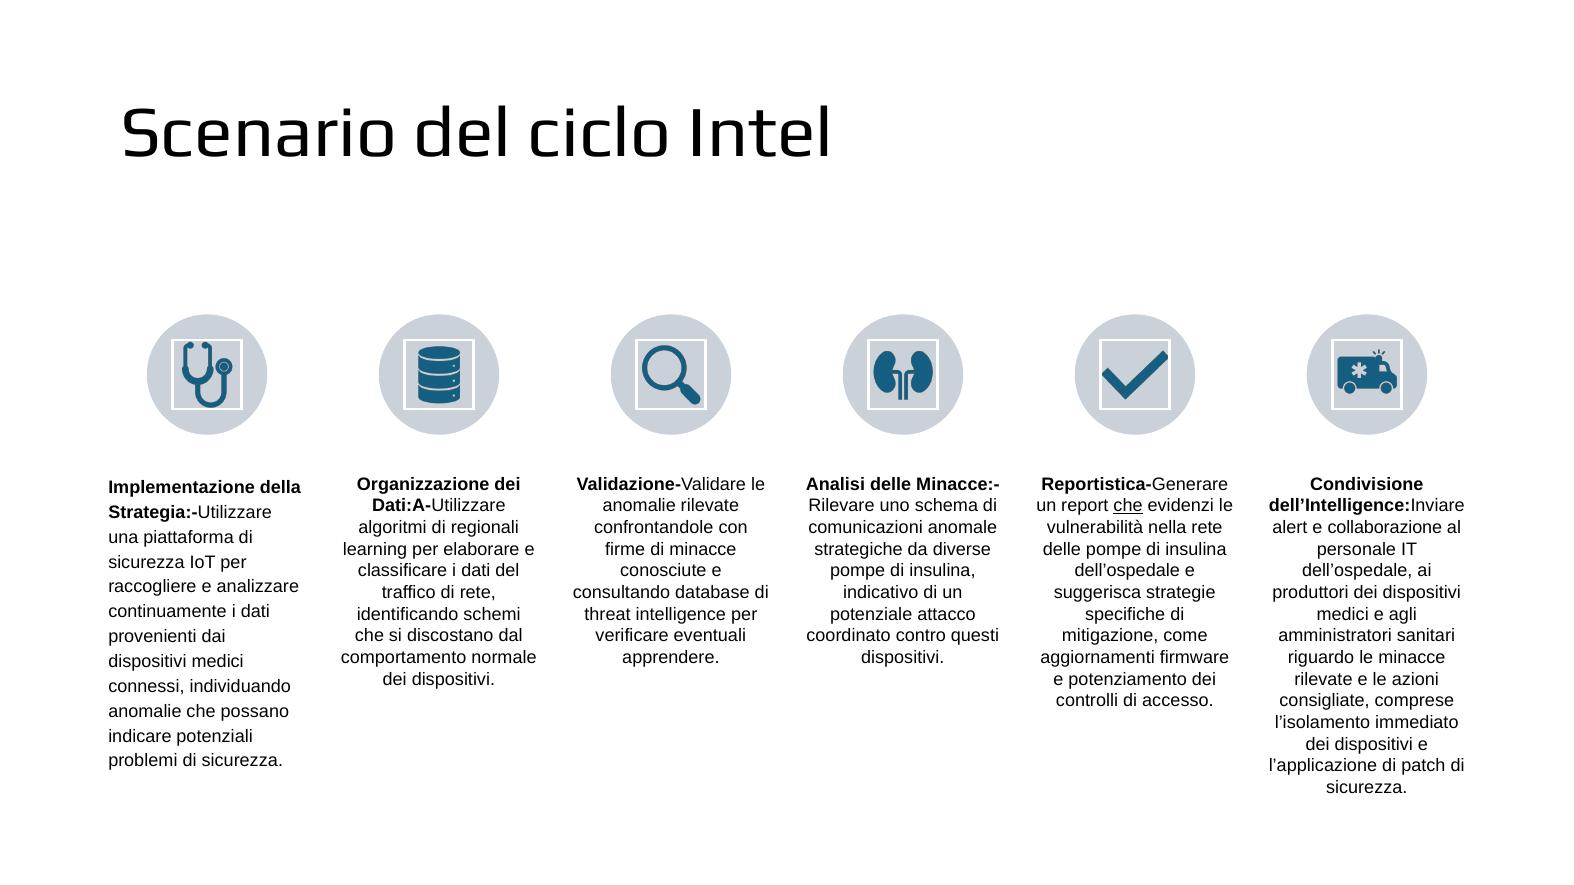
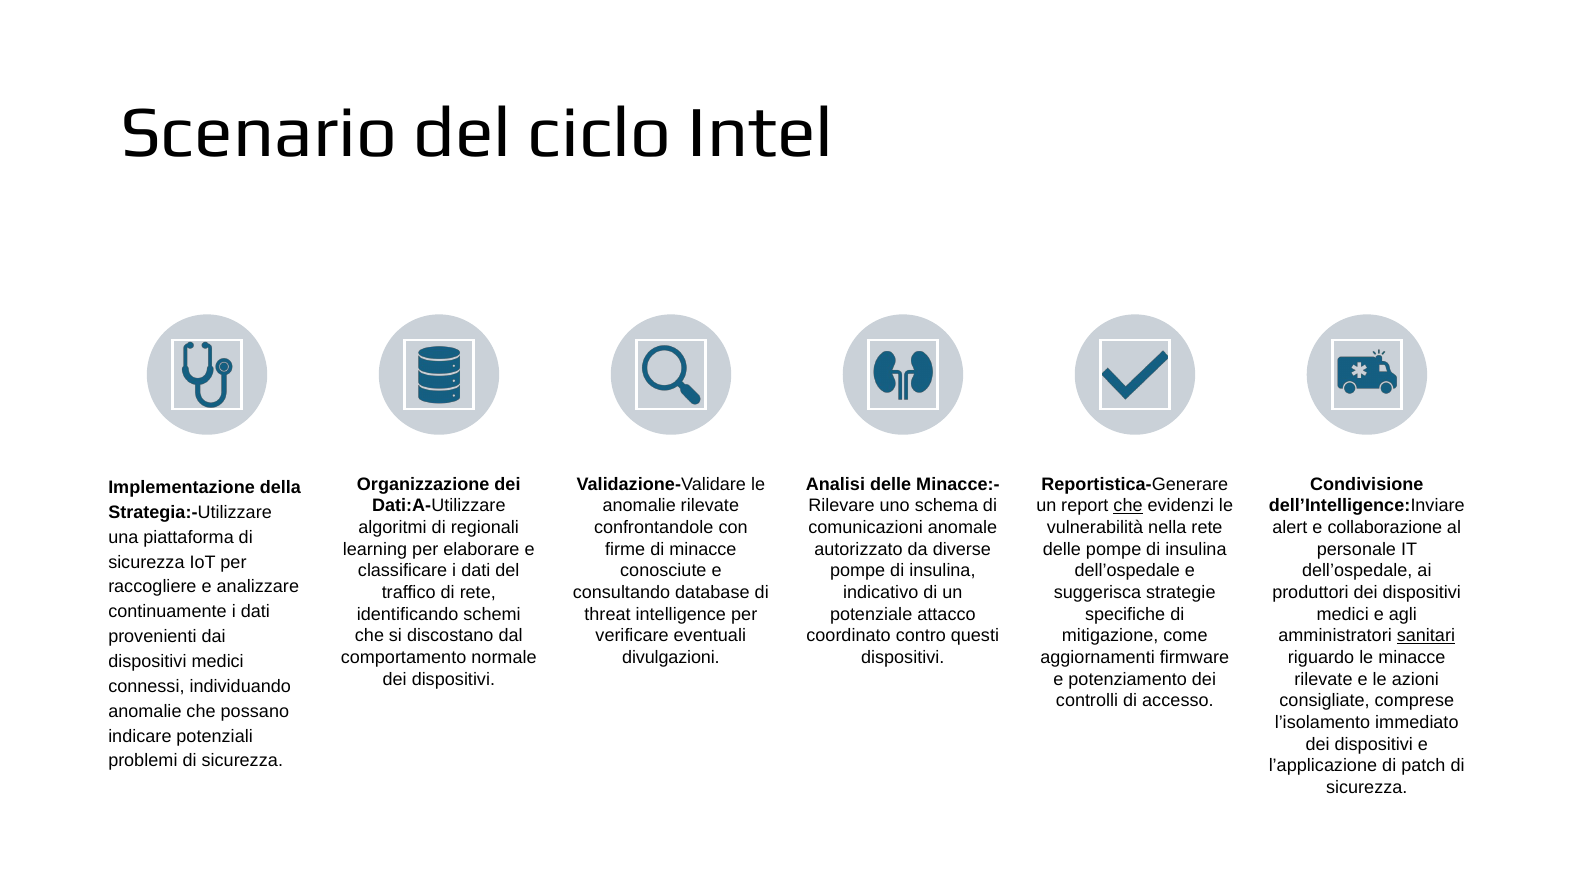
strategiche: strategiche -> autorizzato (858, 550)
sanitari underline: none -> present (1426, 636)
apprendere: apprendere -> divulgazioni (671, 658)
